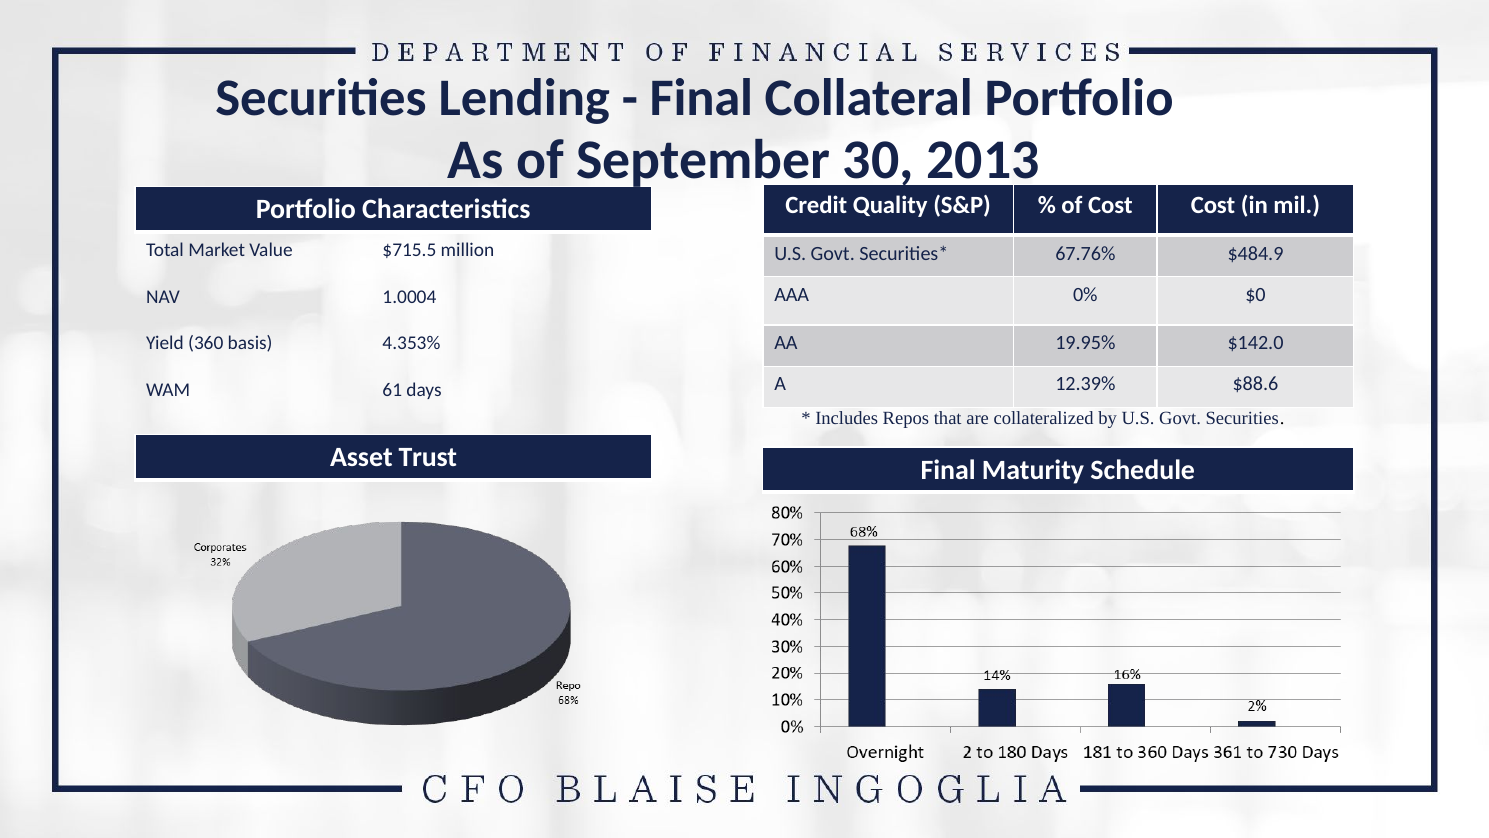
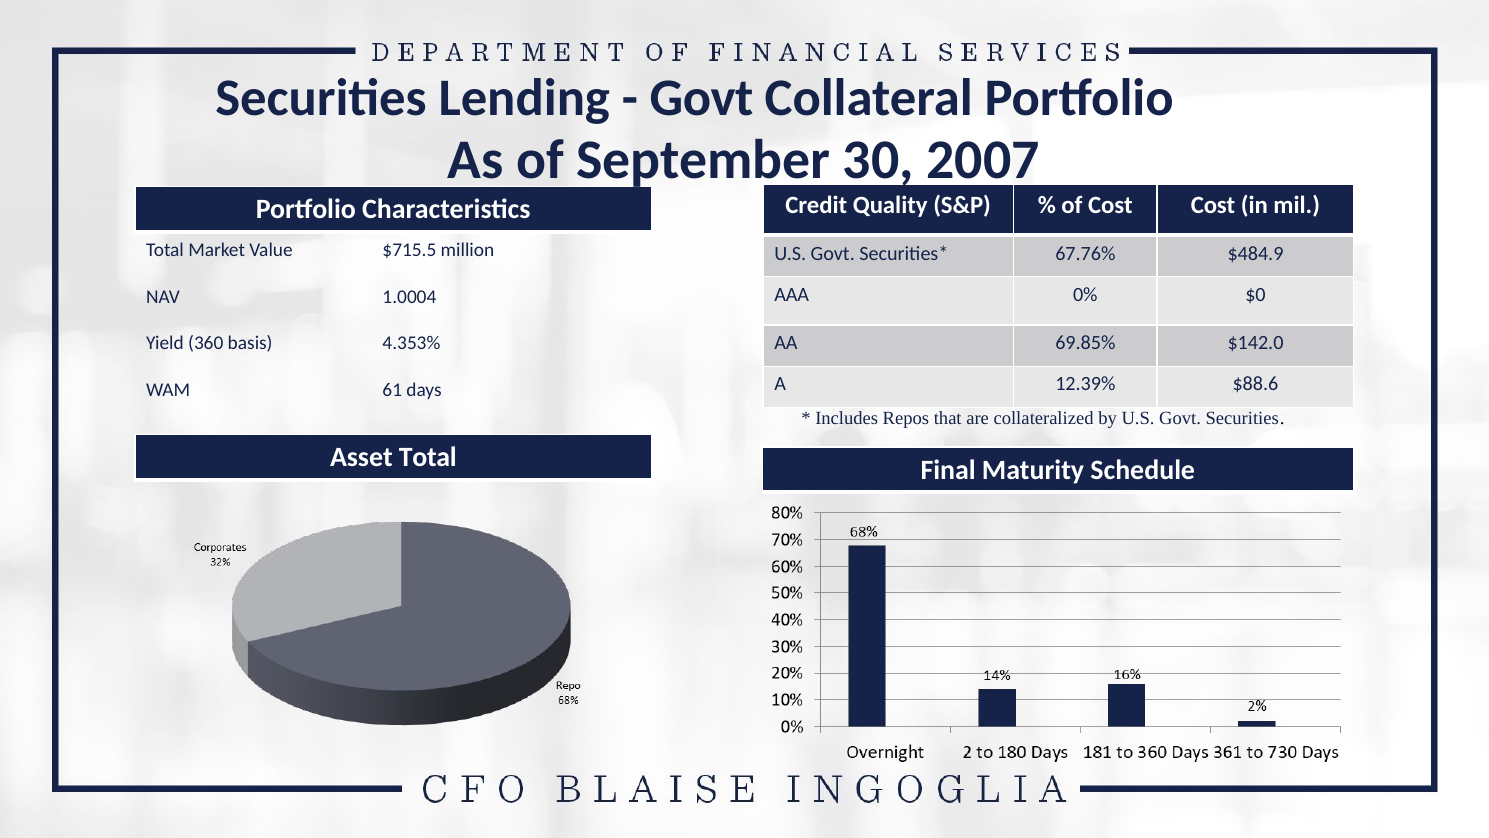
Final: Final -> Govt (702, 98)
2013: 2013 -> 2007 (983, 160)
19.95%: 19.95% -> 69.85% (1085, 343)
Asset Trust: Trust -> Total (428, 457)
